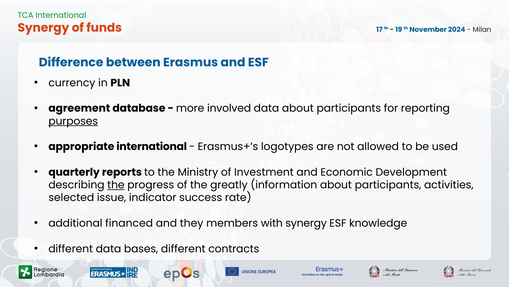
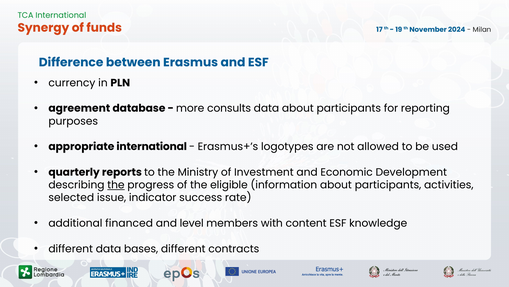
involved: involved -> consults (229, 108)
purposes underline: present -> none (73, 121)
greatly: greatly -> eligible (229, 185)
they: they -> level (192, 223)
synergy: synergy -> content (306, 223)
